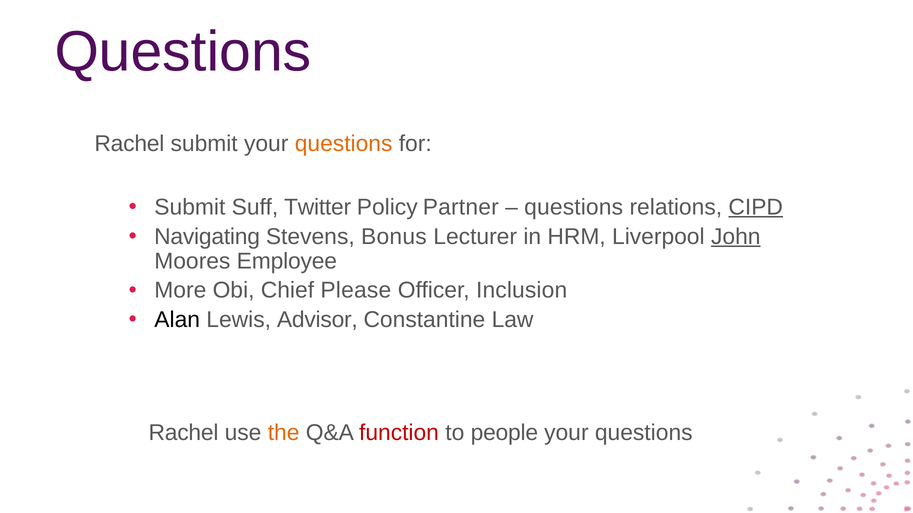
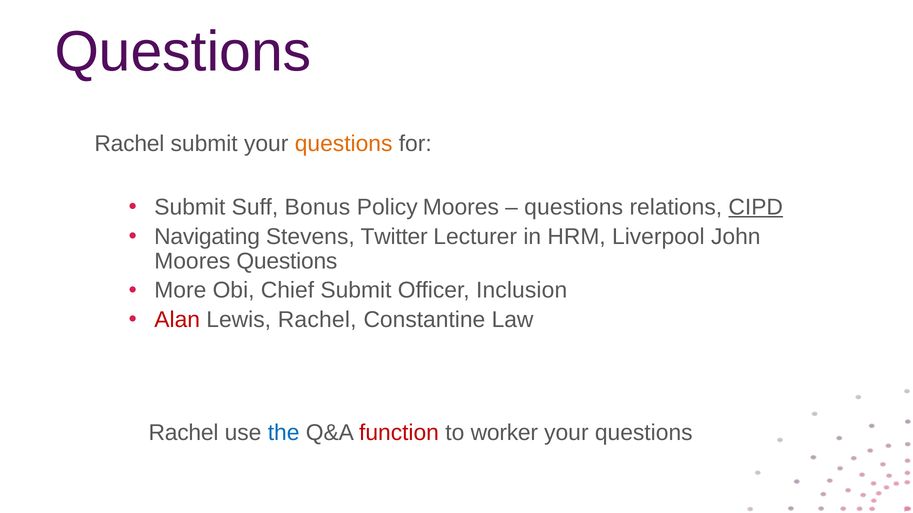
Twitter: Twitter -> Bonus (317, 207)
Policy Partner: Partner -> Moores (461, 207)
Bonus: Bonus -> Twitter (394, 237)
John underline: present -> none (736, 237)
Moores Employee: Employee -> Questions (287, 261)
Chief Please: Please -> Submit (356, 291)
Alan colour: black -> red (177, 320)
Lewis Advisor: Advisor -> Rachel (317, 320)
the colour: orange -> blue (284, 433)
people: people -> worker (504, 433)
